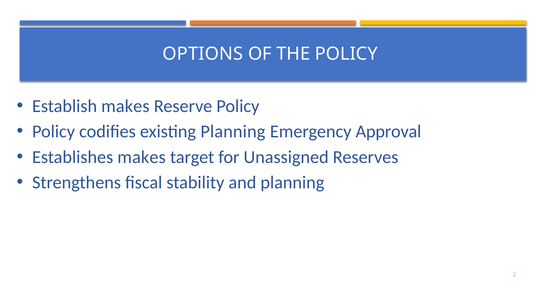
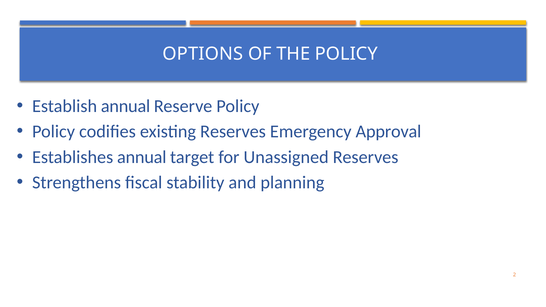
Establish makes: makes -> annual (126, 106)
existing Planning: Planning -> Reserves (233, 132)
Establishes makes: makes -> annual (142, 157)
